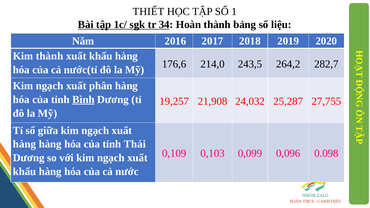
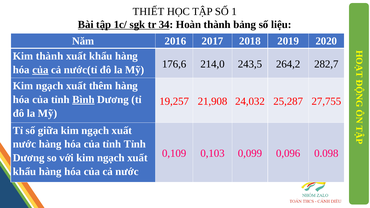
của underline: none -> present (40, 70)
phân: phân -> thêm (101, 86)
hàng: hàng -> nước (25, 144)
tỉnh Thái: Thái -> Tỉnh (135, 144)
